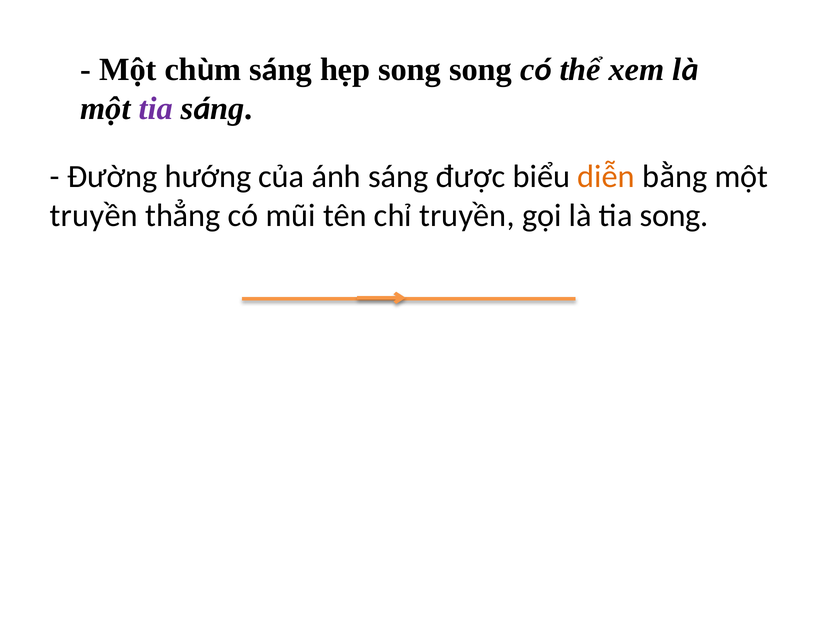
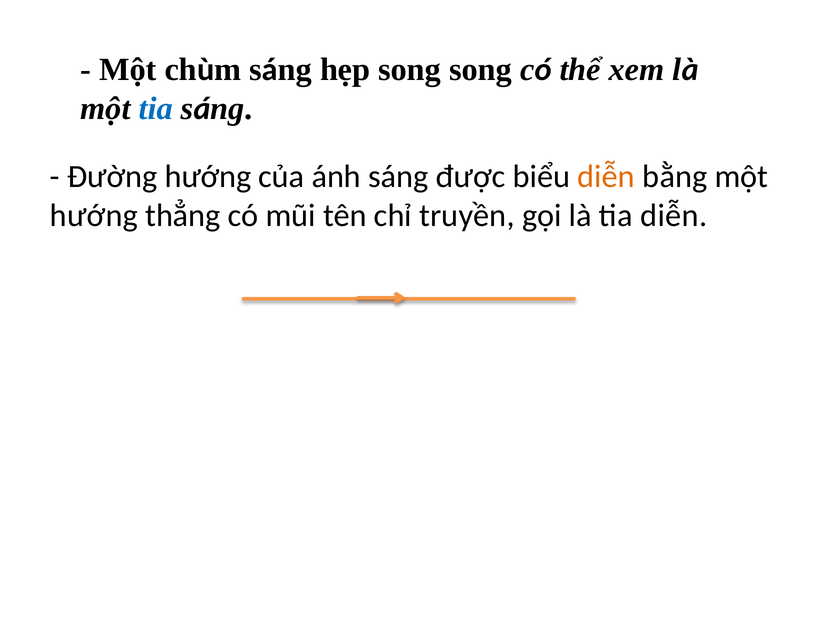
tia colour: purple -> blue (156, 108)
truyền: truyền -> hướng (94, 215)
tia song: song -> diễn (674, 215)
